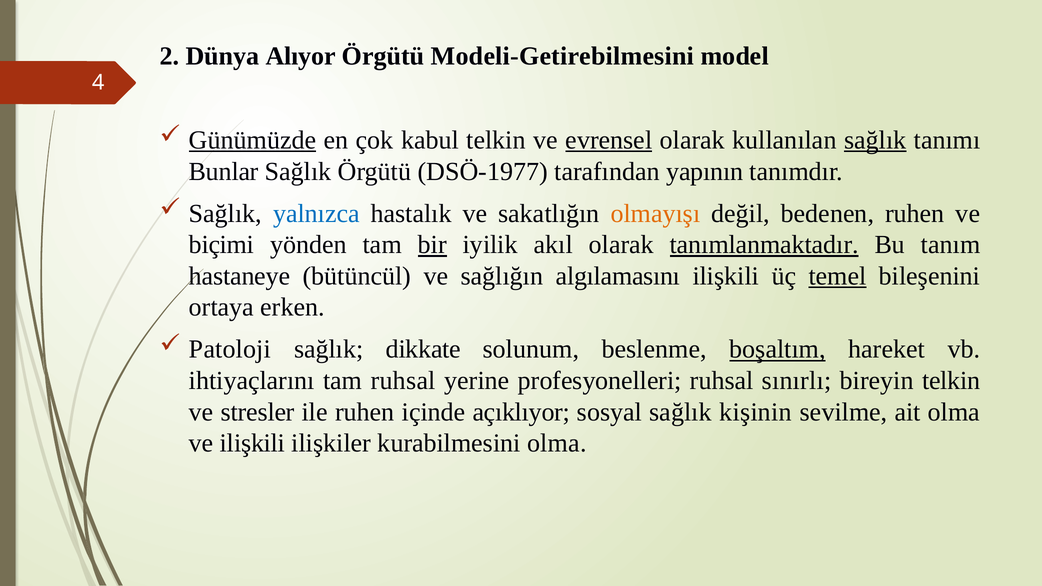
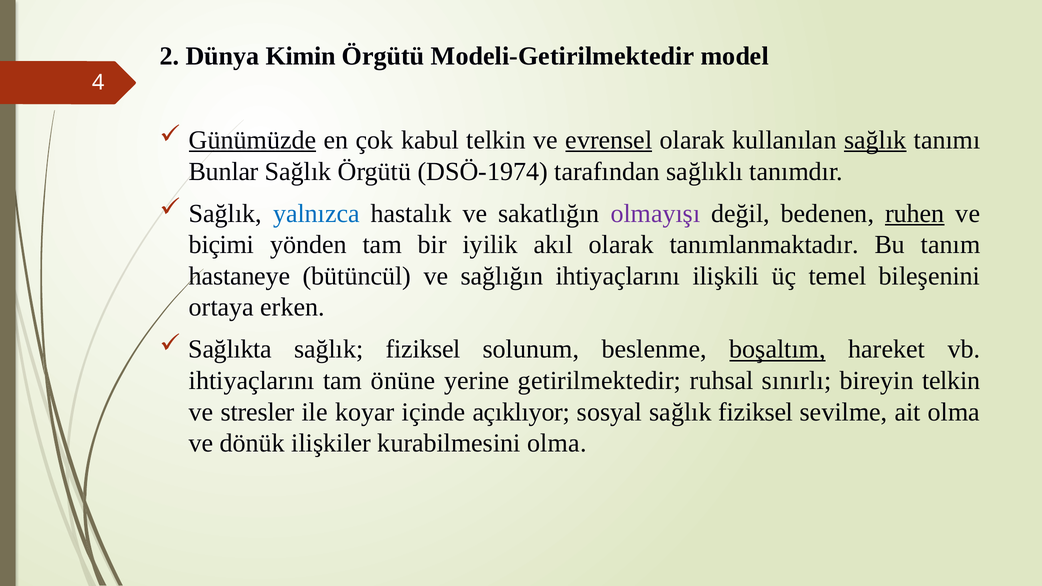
Alıyor: Alıyor -> Kimin (301, 56)
Modeli-Getirebilmesini: Modeli-Getirebilmesini -> Modeli-Getirilmektedir (562, 56)
DSÖ-1977: DSÖ-1977 -> DSÖ-1974 (483, 171)
yapının: yapının -> sağlıklı (705, 171)
olmayışı colour: orange -> purple (655, 214)
ruhen underline: none -> present (915, 214)
bir underline: present -> none (432, 245)
tanımlanmaktadır underline: present -> none (764, 245)
sağlığın algılamasını: algılamasını -> ihtiyaçlarını (618, 276)
temel underline: present -> none (838, 276)
Patoloji: Patoloji -> Sağlıkta (230, 349)
dikkate: dikkate -> fiziksel (423, 349)
tam ruhsal: ruhsal -> önüne (403, 381)
profesyonelleri: profesyonelleri -> getirilmektedir (600, 381)
ile ruhen: ruhen -> koyar (365, 412)
sosyal sağlık kişinin: kişinin -> fiziksel (756, 412)
ve ilişkili: ilişkili -> dönük (252, 443)
